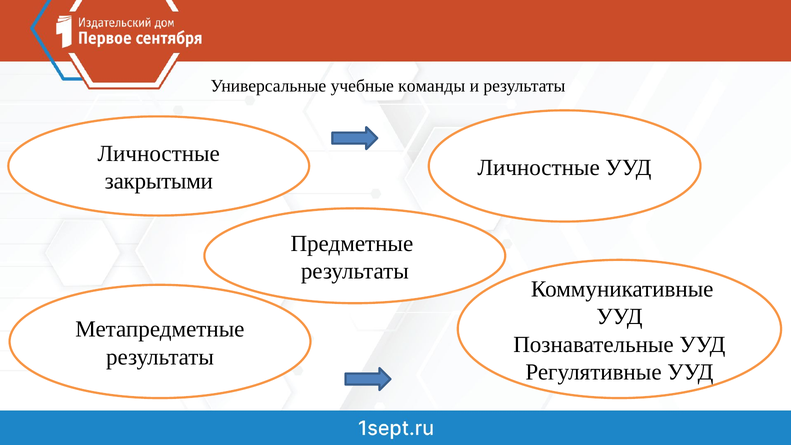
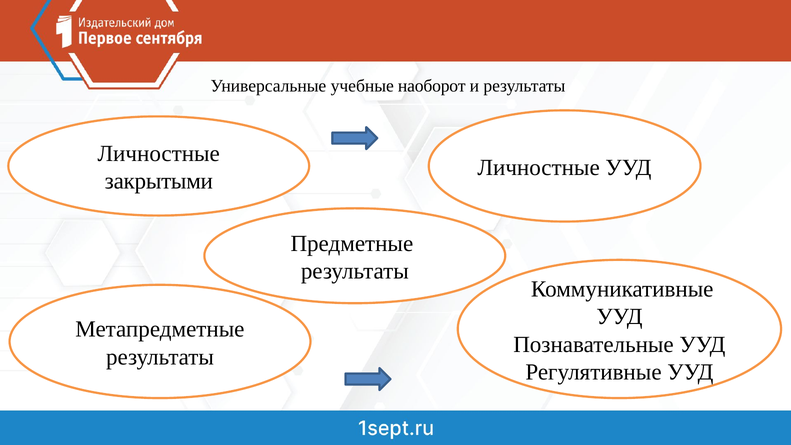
команды: команды -> наоборот (432, 86)
